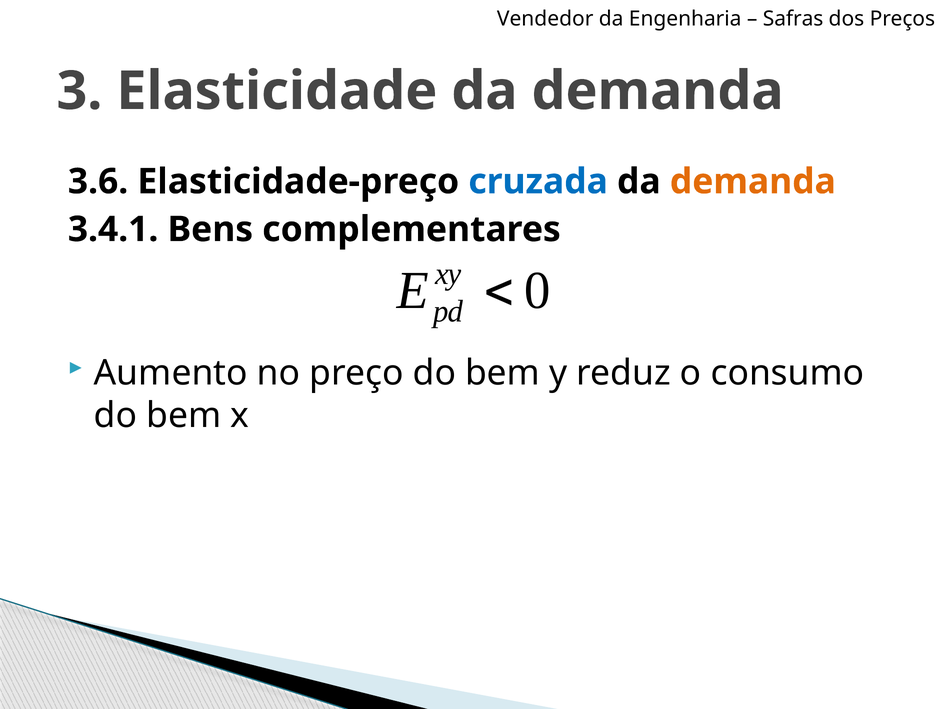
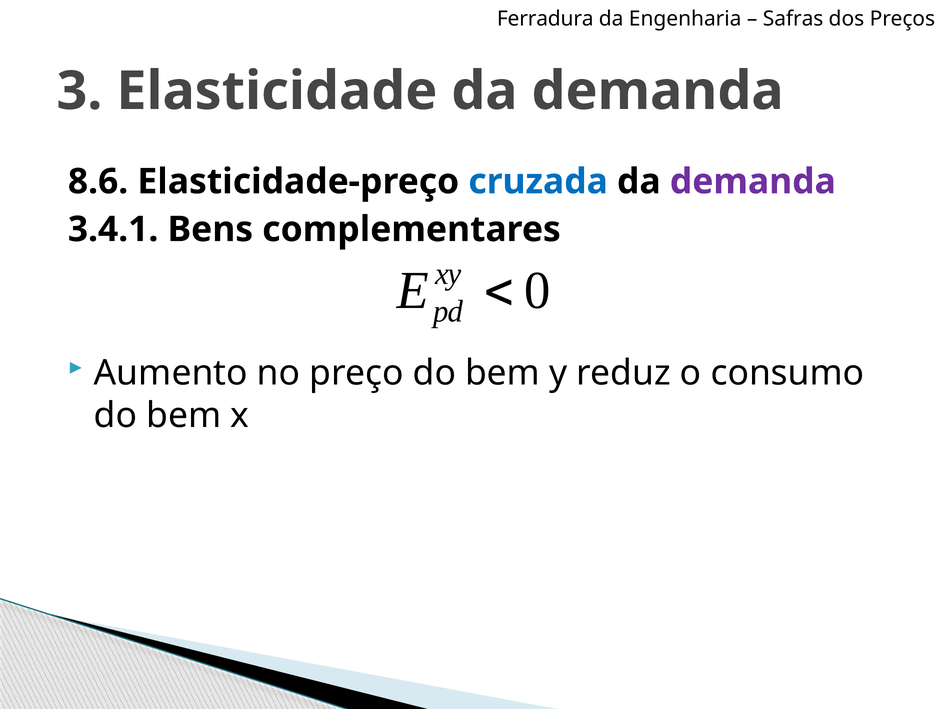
Vendedor: Vendedor -> Ferradura (545, 19)
3.6: 3.6 -> 8.6 (98, 182)
demanda colour: orange -> purple (753, 182)
